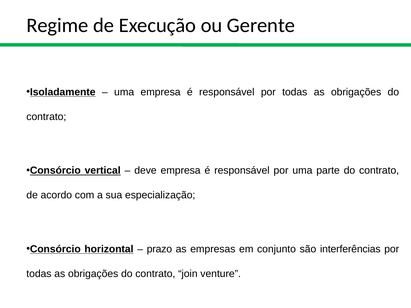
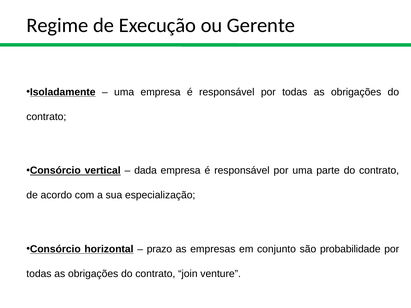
deve: deve -> dada (146, 171)
interferências: interferências -> probabilidade (350, 249)
